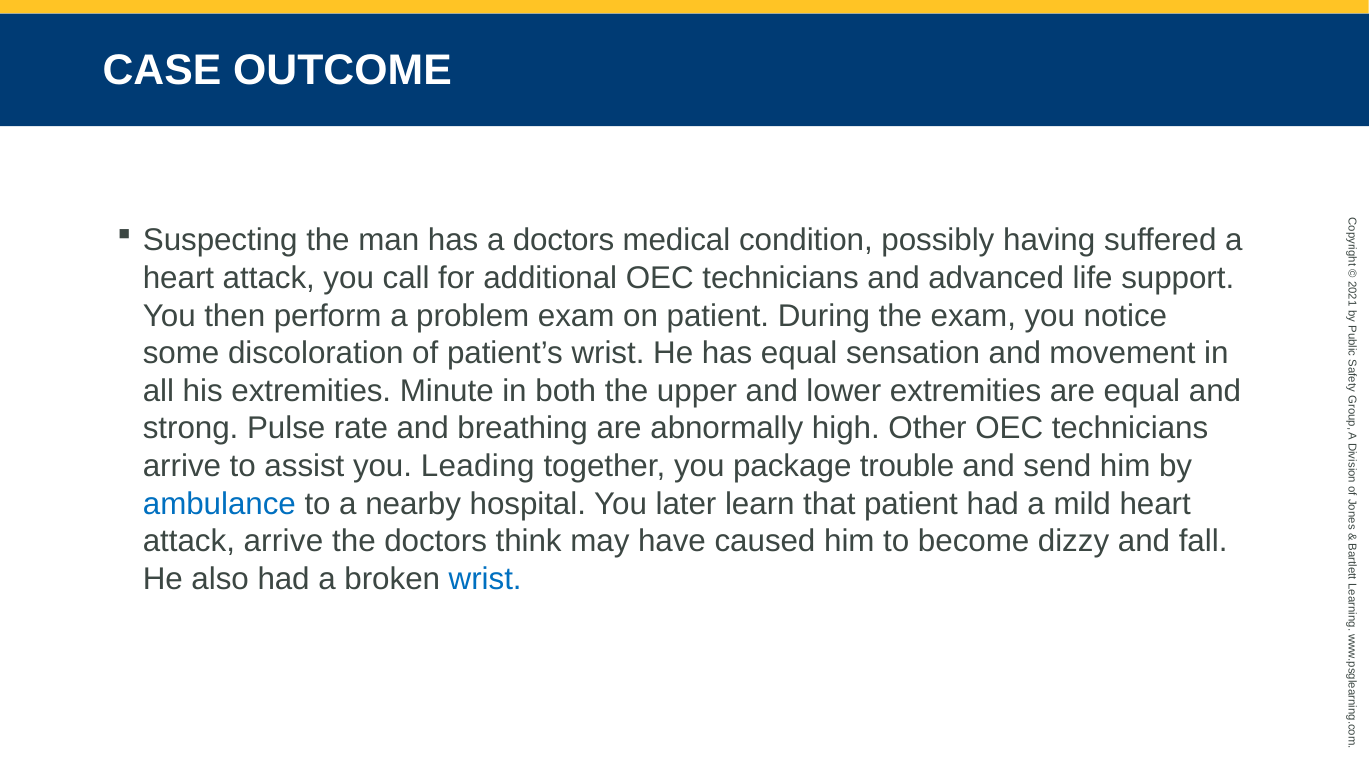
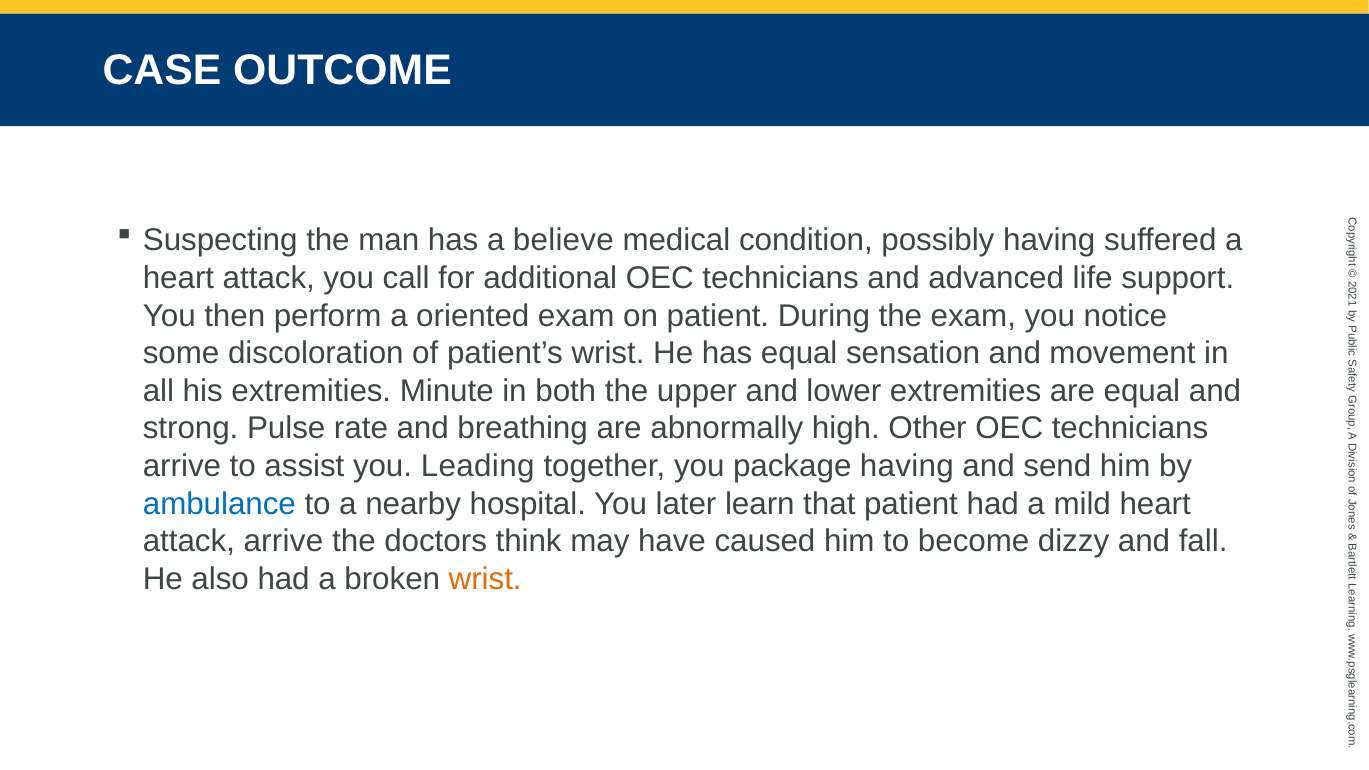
a doctors: doctors -> believe (563, 240)
problem: problem -> oriented (473, 316)
package trouble: trouble -> having (907, 466)
wrist colour: blue -> orange (485, 579)
